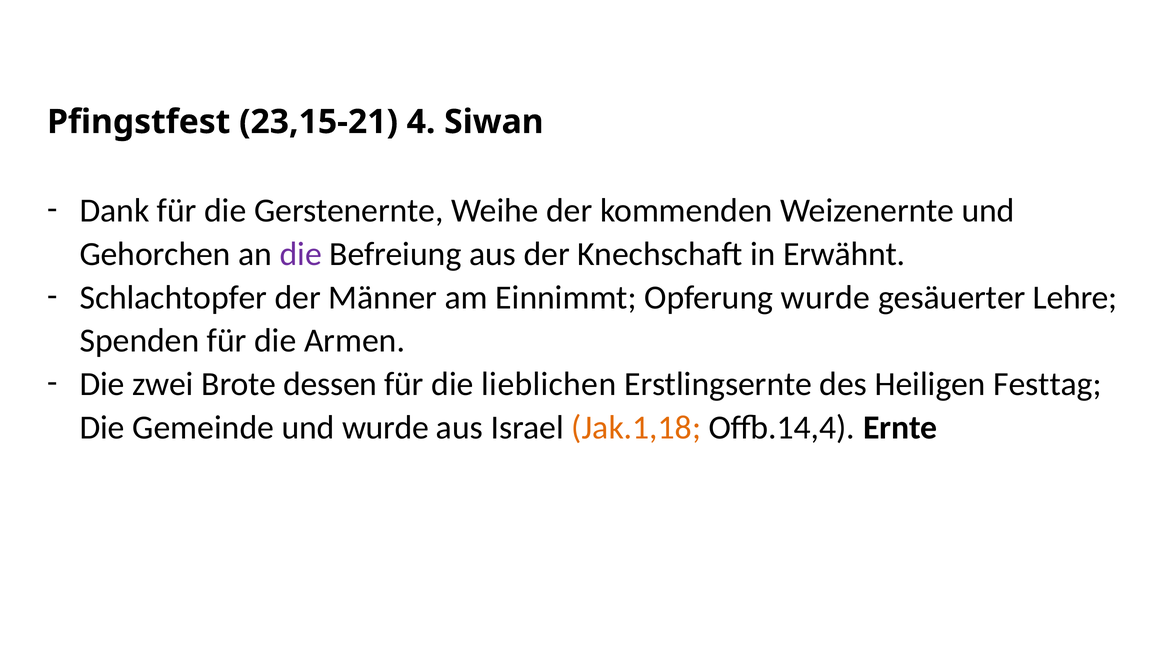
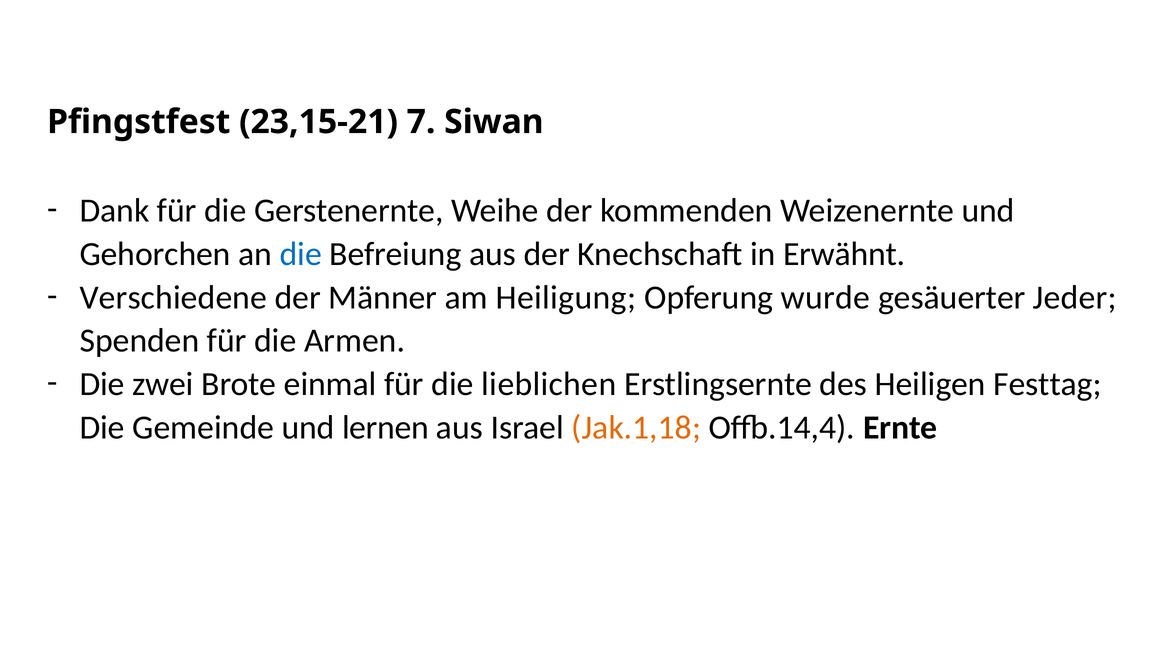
4: 4 -> 7 (421, 122)
die colour: purple -> blue (301, 254)
Schlachtopfer: Schlachtopfer -> Verschiedene (173, 297)
Einnimmt: Einnimmt -> Heiligung (566, 297)
Lehre: Lehre -> Jeder (1075, 297)
dessen: dessen -> einmal (330, 384)
und wurde: wurde -> lernen (385, 427)
